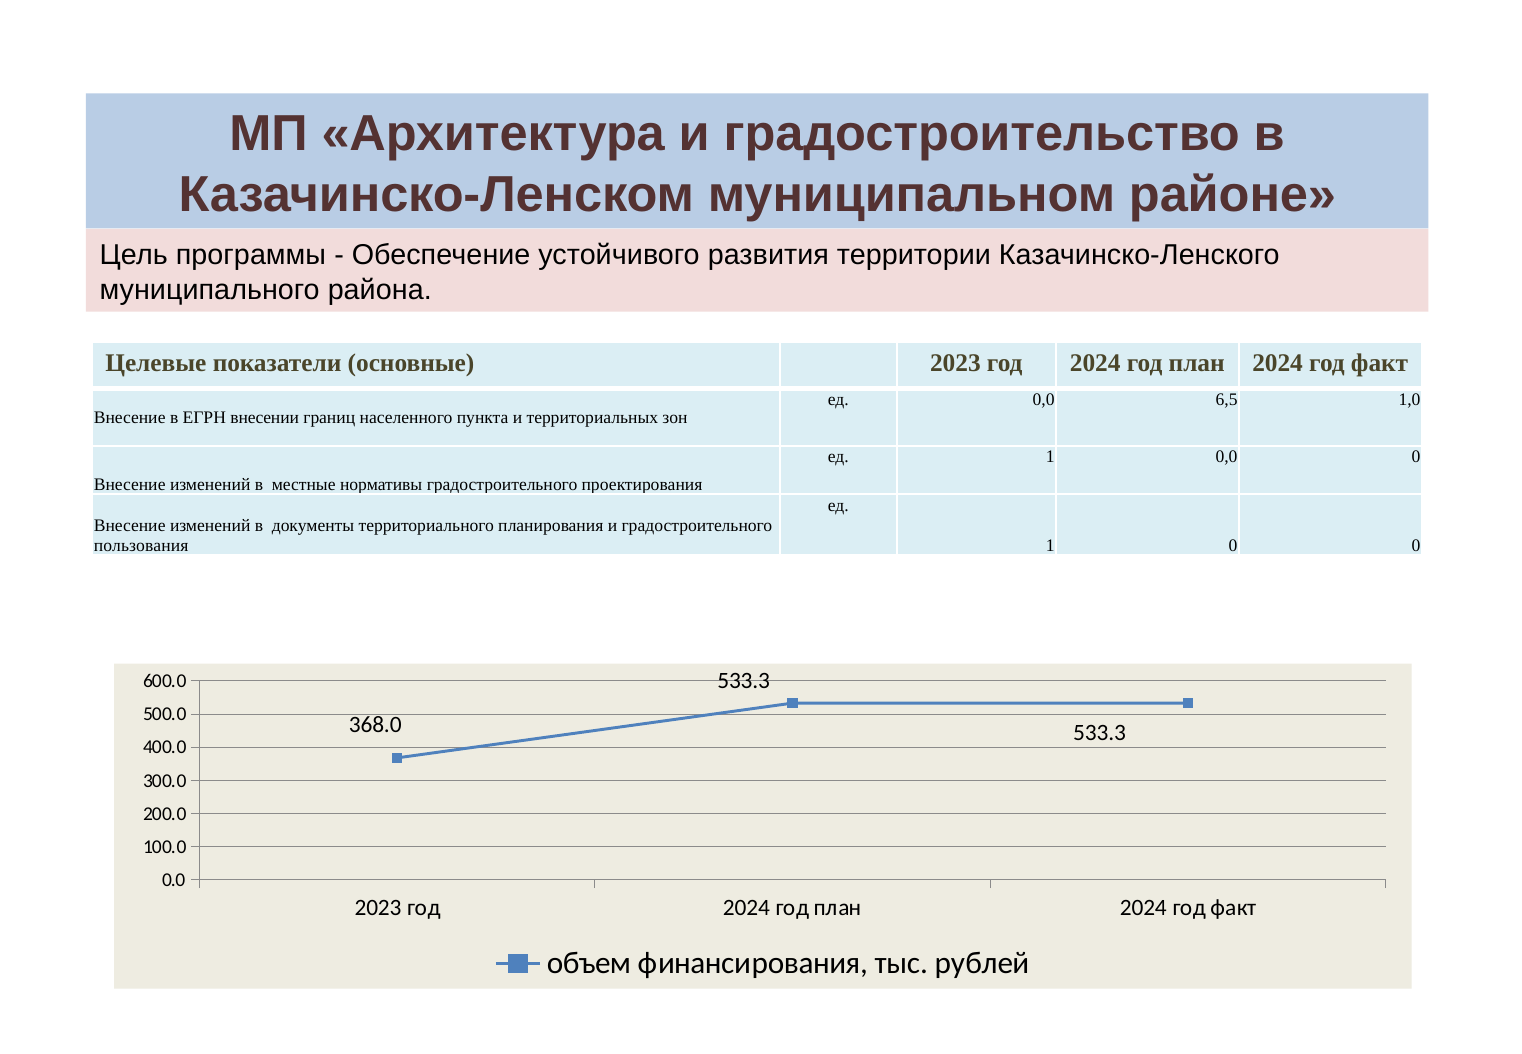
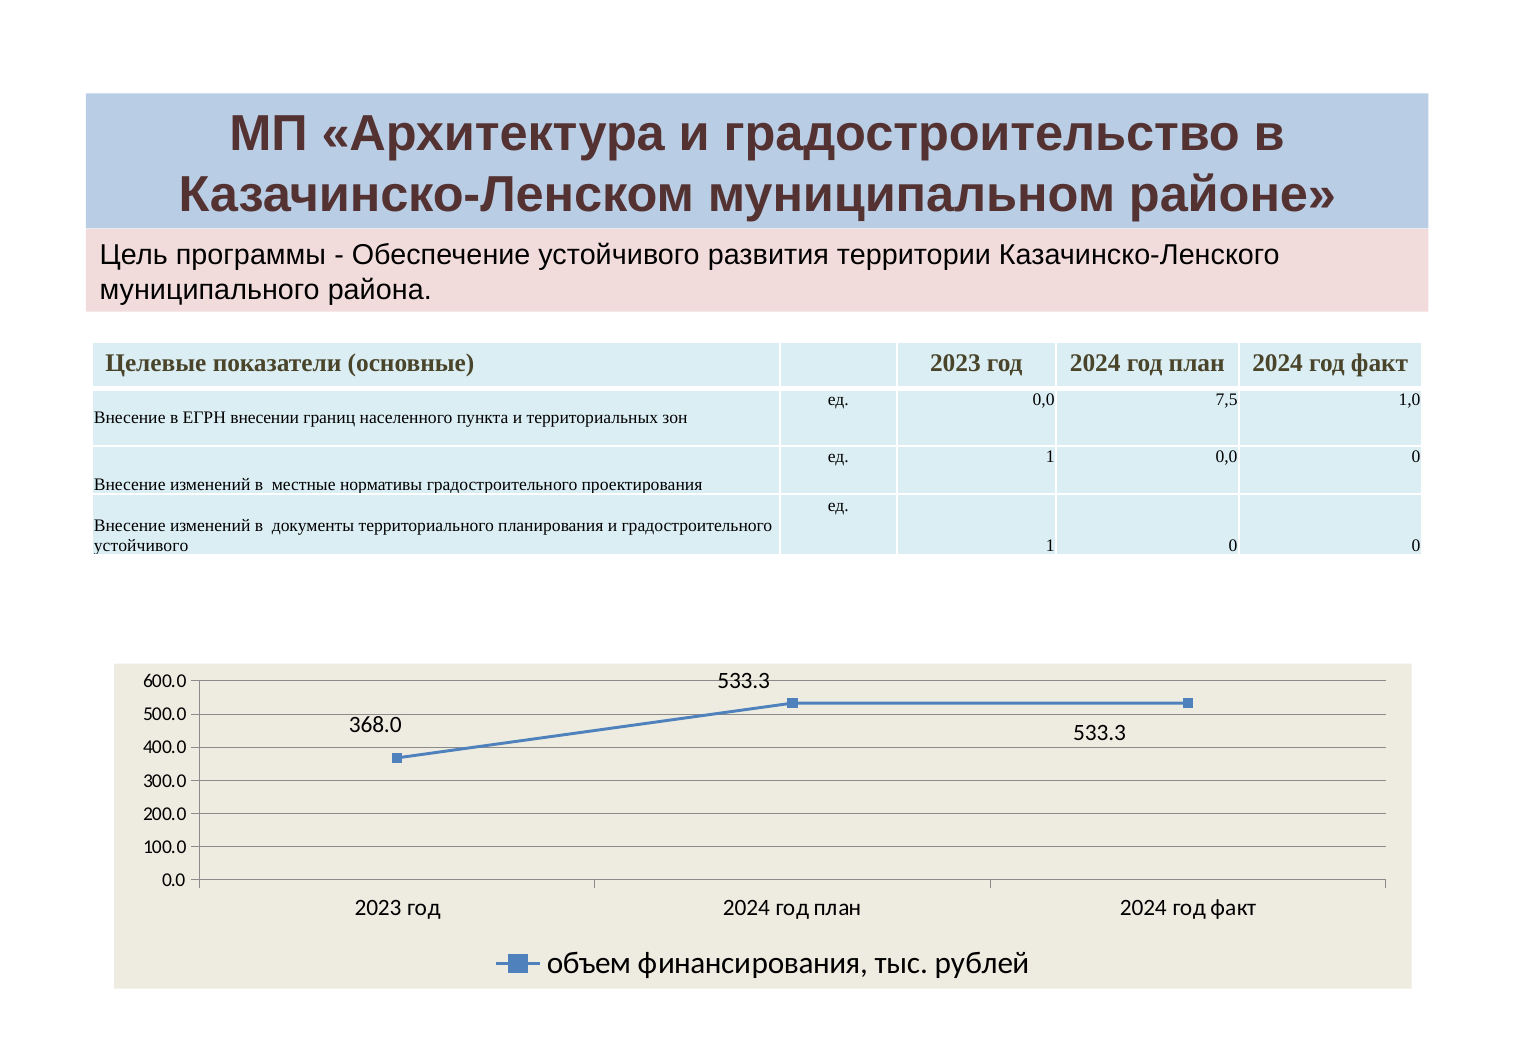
6,5: 6,5 -> 7,5 (1227, 399)
пользования: пользования -> устойчивого (141, 545)
